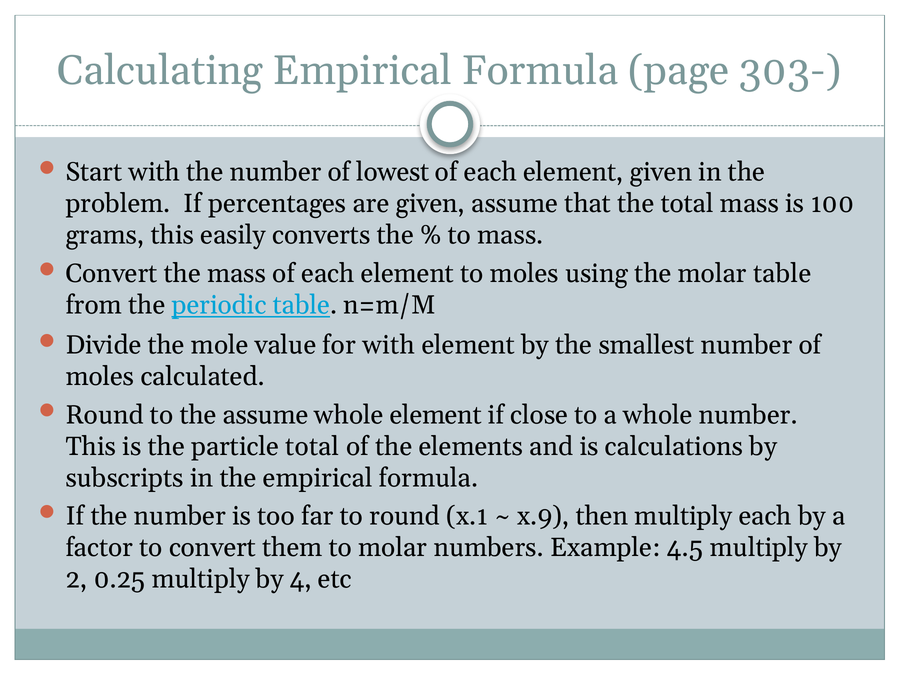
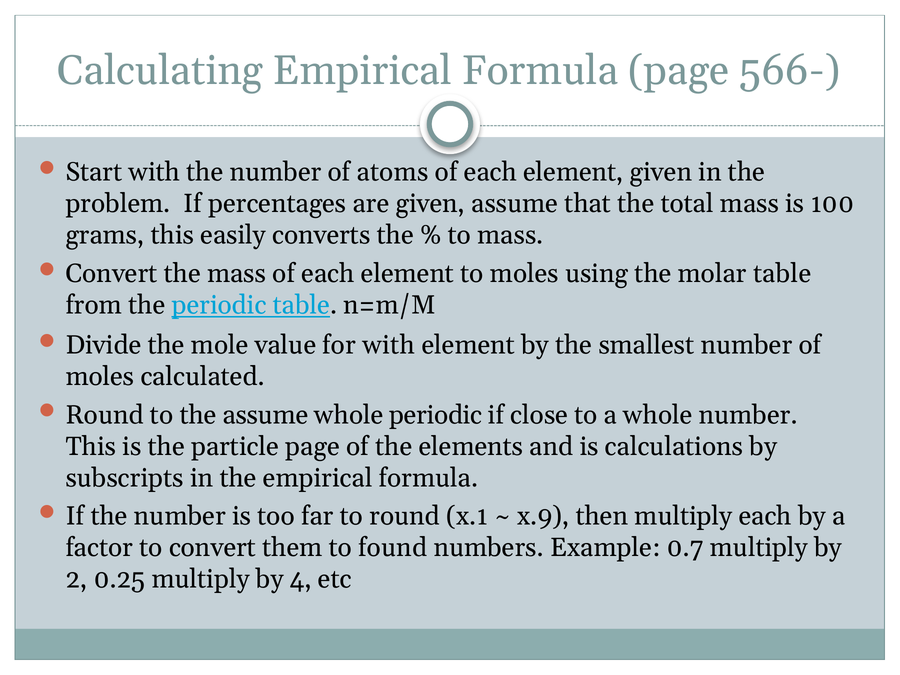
303-: 303- -> 566- (790, 71)
lowest: lowest -> atoms (393, 172)
whole element: element -> periodic (436, 415)
particle total: total -> page (313, 446)
to molar: molar -> found (393, 548)
4.5: 4.5 -> 0.7 (685, 548)
